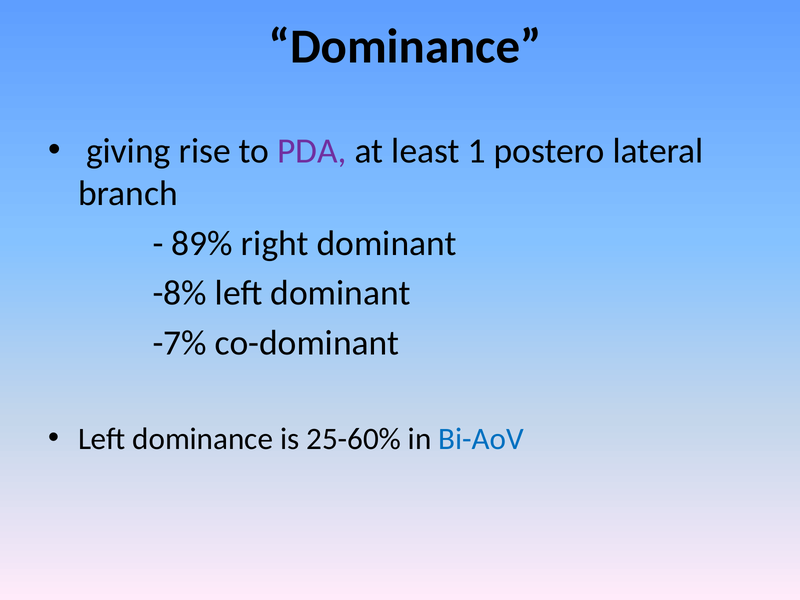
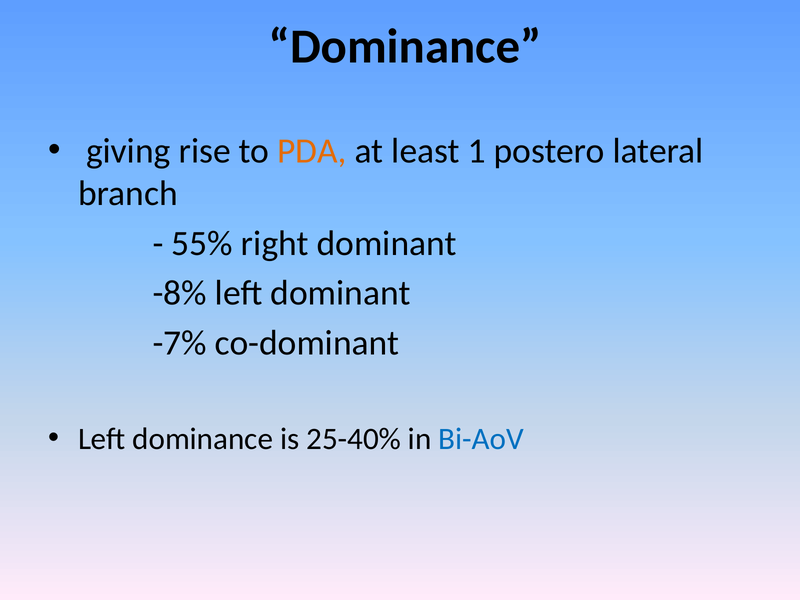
PDA colour: purple -> orange (312, 151)
89%: 89% -> 55% (202, 243)
25-60%: 25-60% -> 25-40% (354, 439)
